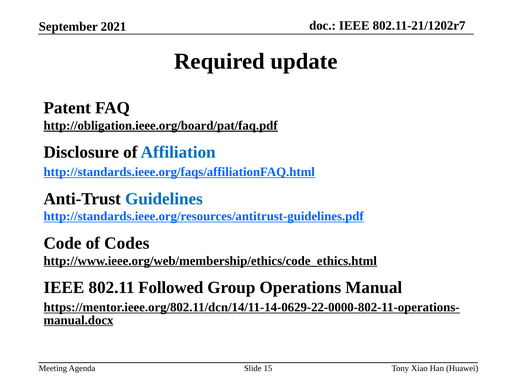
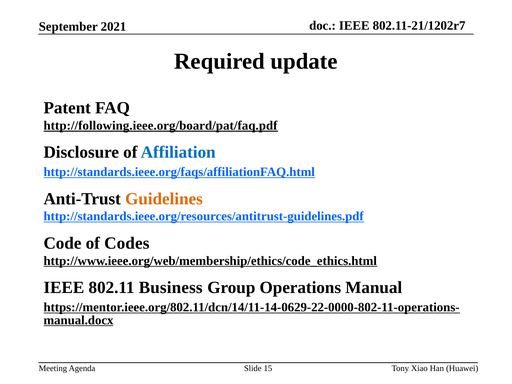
http://obligation.ieee.org/board/pat/faq.pdf: http://obligation.ieee.org/board/pat/faq.pdf -> http://following.ieee.org/board/pat/faq.pdf (161, 126)
Guidelines colour: blue -> orange (164, 199)
Followed: Followed -> Business (171, 288)
